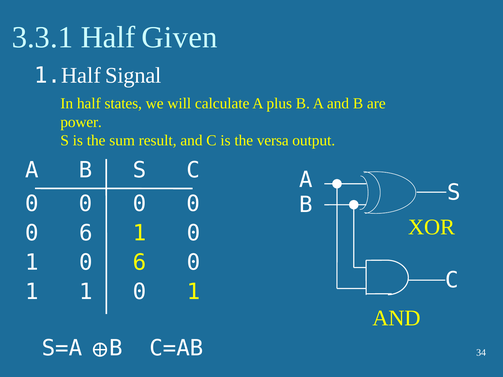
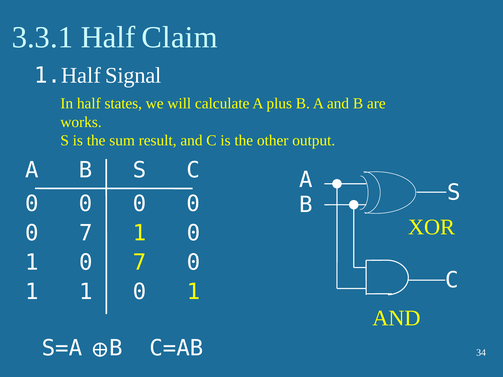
Given: Given -> Claim (180, 37)
power: power -> works (81, 122)
versa: versa -> other (273, 140)
6: 6 -> 7 (86, 233)
1 0 6: 6 -> 7 (140, 263)
